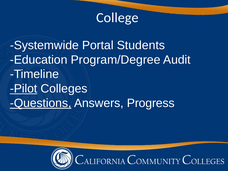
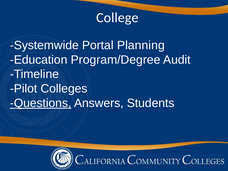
Students: Students -> Planning (141, 45)
Pilot underline: present -> none (24, 89)
Progress: Progress -> Students (151, 103)
